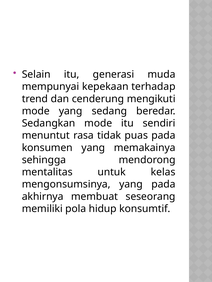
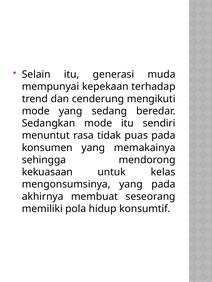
mentalitas: mentalitas -> kekuasaan (47, 172)
